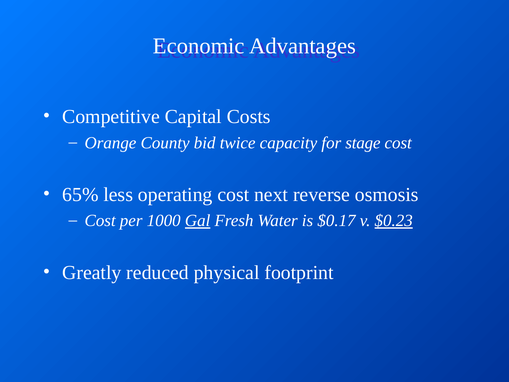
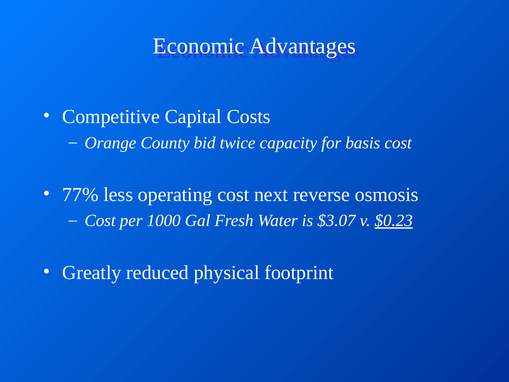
stage: stage -> basis (363, 143)
65%: 65% -> 77% (80, 194)
Gal underline: present -> none (198, 221)
$0.17: $0.17 -> $3.07 (336, 221)
